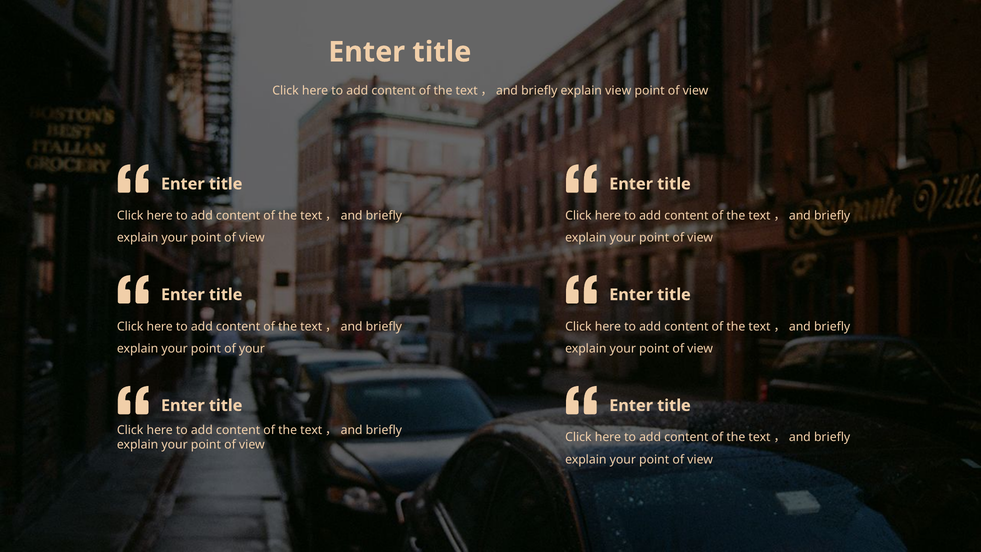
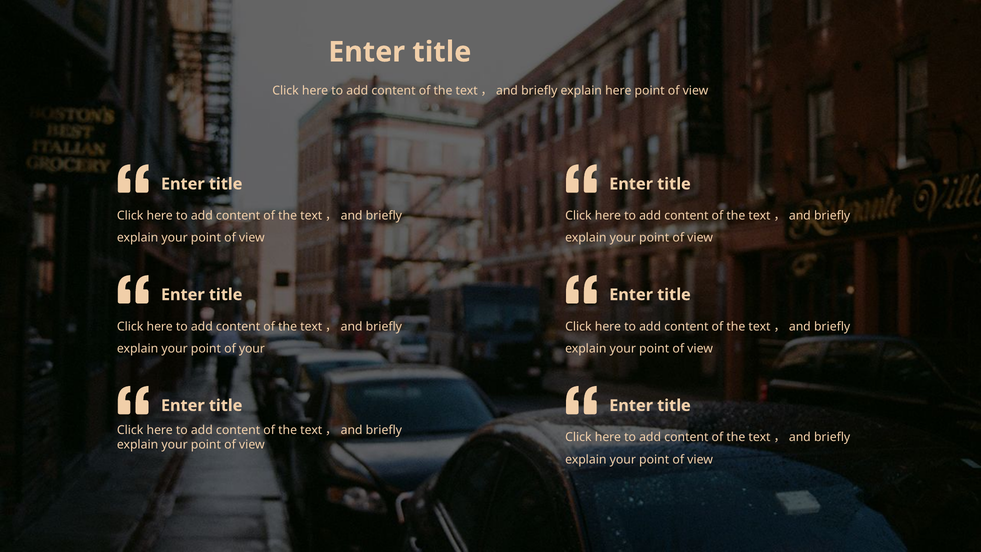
explain view: view -> here (618, 91)
